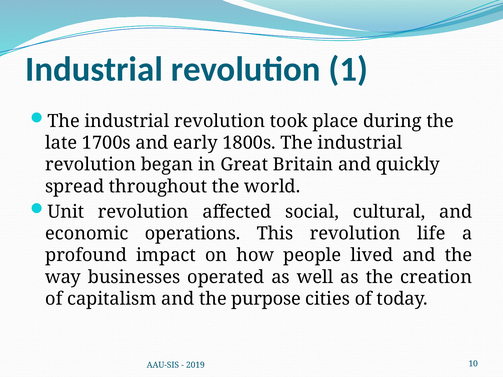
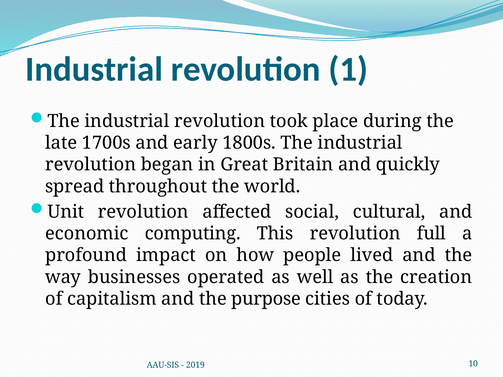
operations: operations -> computing (193, 234)
life: life -> full (431, 234)
